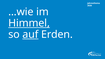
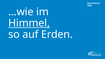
auf underline: present -> none (30, 34)
